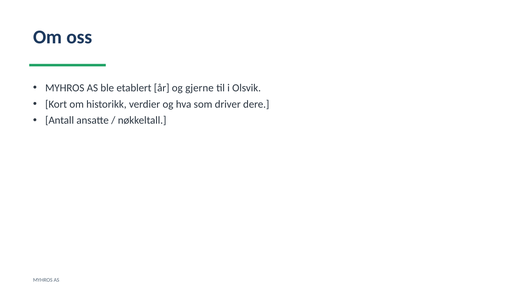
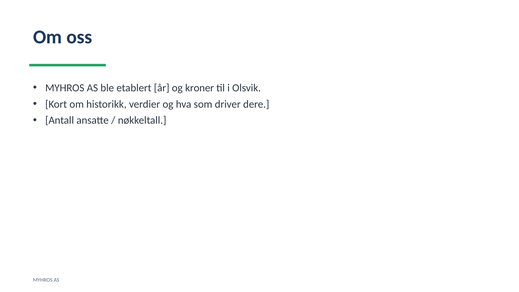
gjerne: gjerne -> kroner (200, 88)
